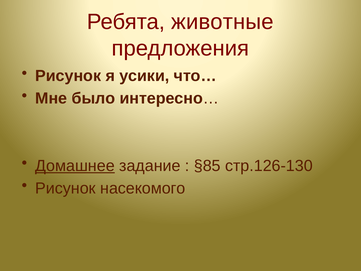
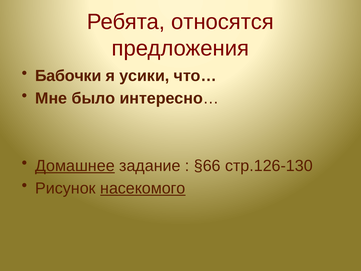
животные: животные -> относятся (223, 22)
Рисунок: Рисунок -> Бабочки (68, 76)
§85: §85 -> §66 (207, 166)
насекомого underline: none -> present (143, 188)
